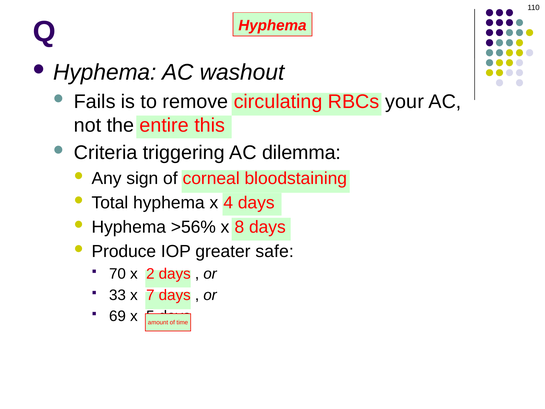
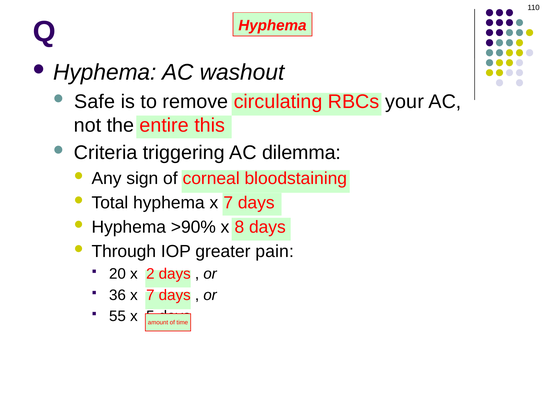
Fails: Fails -> Safe (95, 102)
hyphema x 4: 4 -> 7 (228, 203)
>56%: >56% -> >90% (193, 227)
Produce: Produce -> Through (124, 251)
safe: safe -> pain (275, 251)
70: 70 -> 20 (117, 274)
33: 33 -> 36 (117, 295)
69: 69 -> 55 (117, 316)
